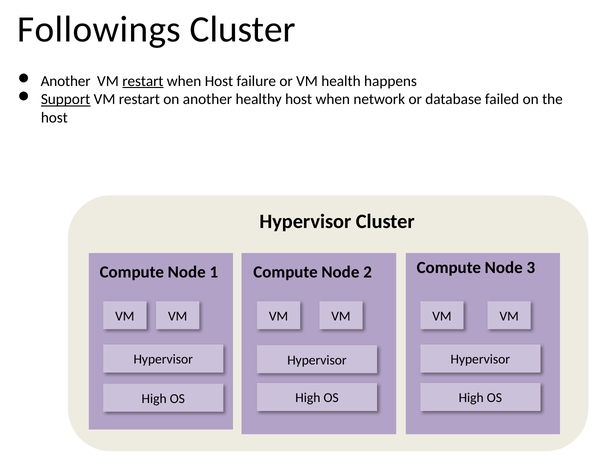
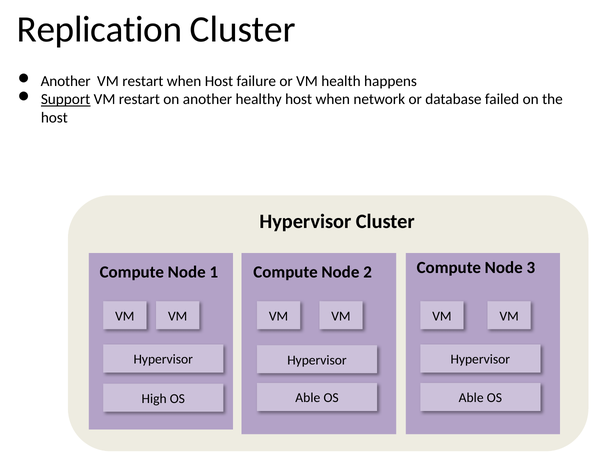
Followings: Followings -> Replication (100, 29)
restart underline: present -> none (143, 81)
High: High -> Able (308, 397)
High: High -> Able (471, 397)
